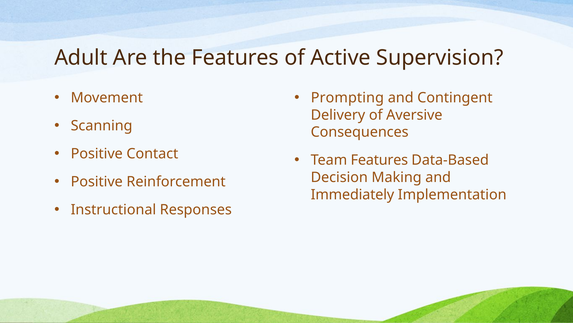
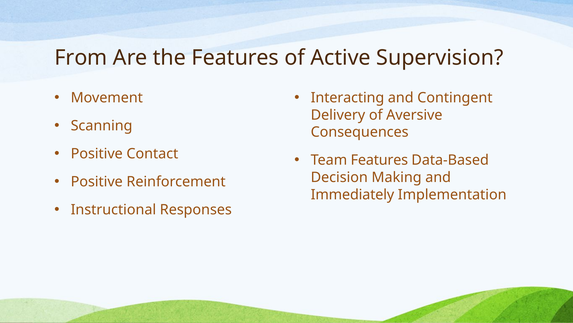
Adult: Adult -> From (81, 58)
Prompting: Prompting -> Interacting (347, 98)
